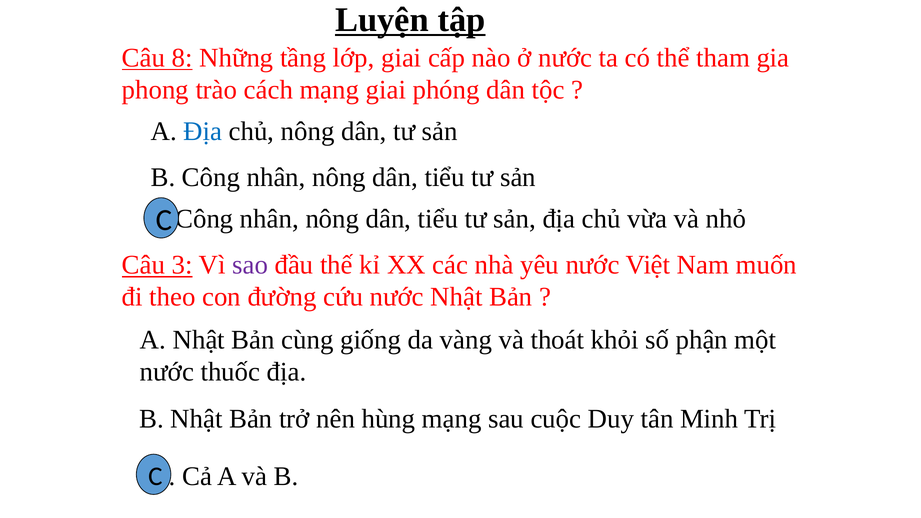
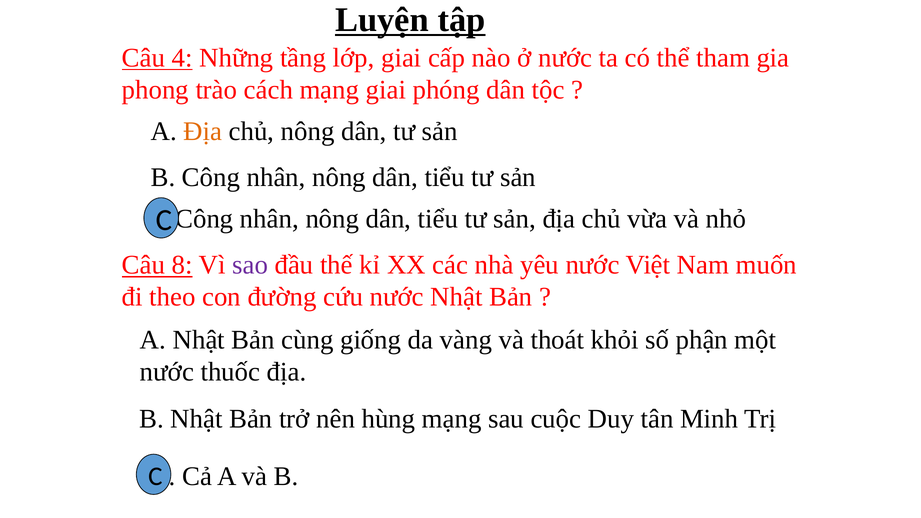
8: 8 -> 4 (182, 58)
Địa colour: blue -> orange (203, 131)
3: 3 -> 8 (182, 265)
